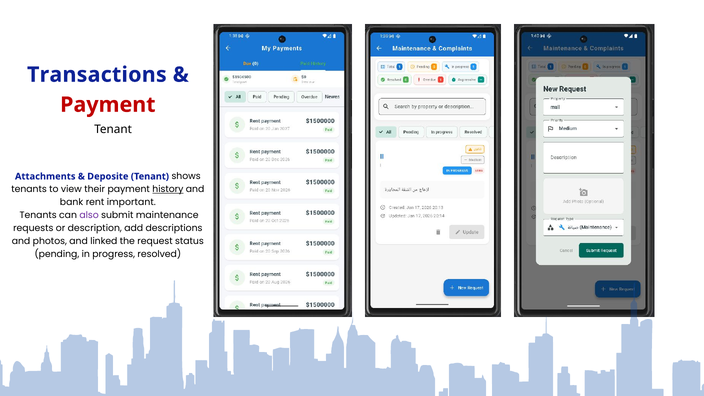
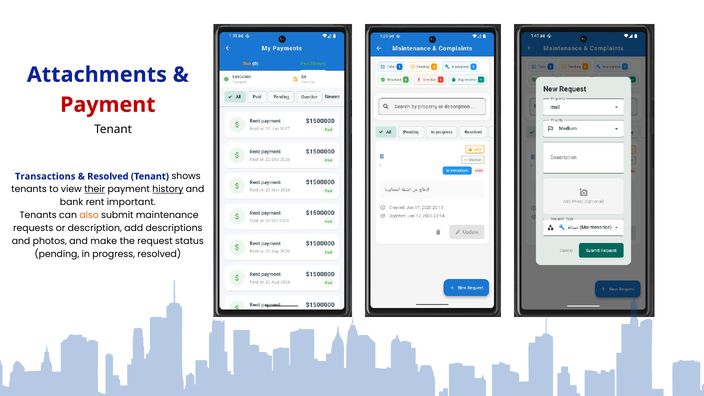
Transactions: Transactions -> Attachments (97, 75)
Attachments: Attachments -> Transactions (45, 176)
Deposite: Deposite -> Resolved (108, 176)
their underline: none -> present (95, 189)
also colour: purple -> orange (89, 215)
linked: linked -> make (104, 241)
